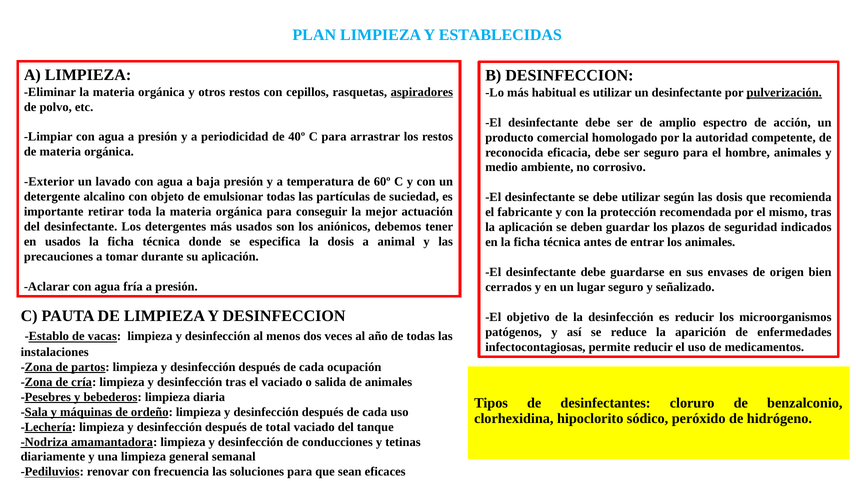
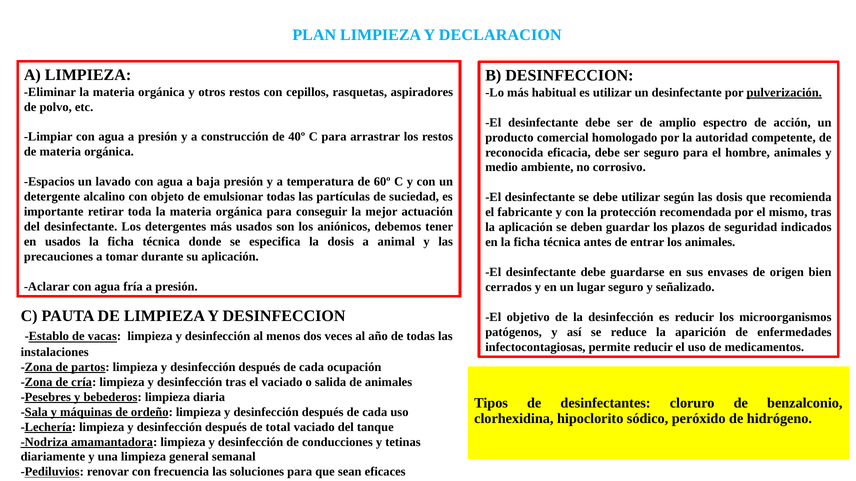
ESTABLECIDAS: ESTABLECIDAS -> DECLARACION (500, 35)
aspiradores underline: present -> none (422, 92)
periodicidad: periodicidad -> construcción (235, 137)
Exterior: Exterior -> Espacios (49, 182)
